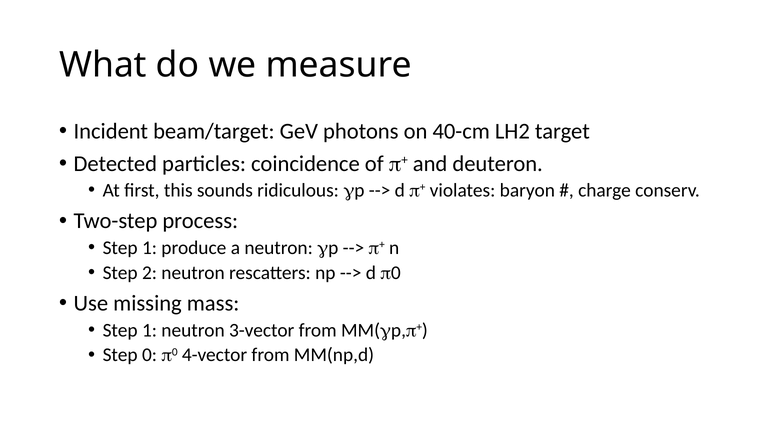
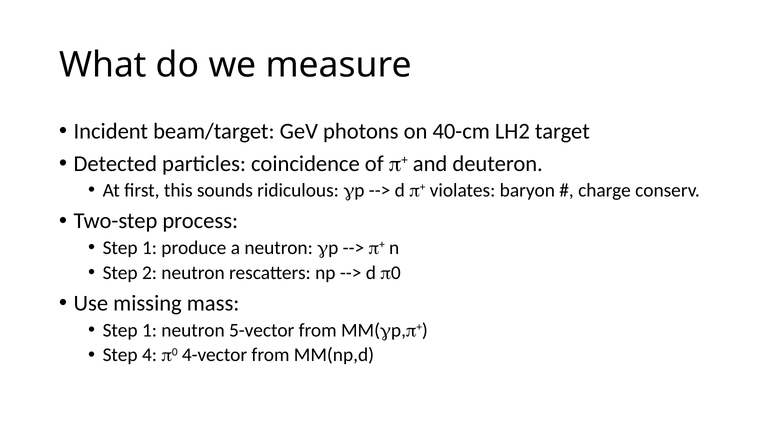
3-vector: 3-vector -> 5-vector (262, 330)
0: 0 -> 4 (150, 355)
